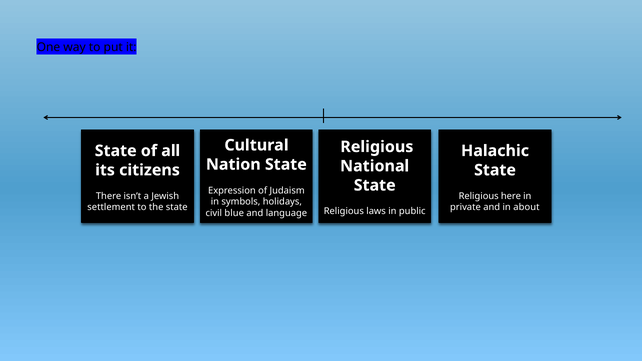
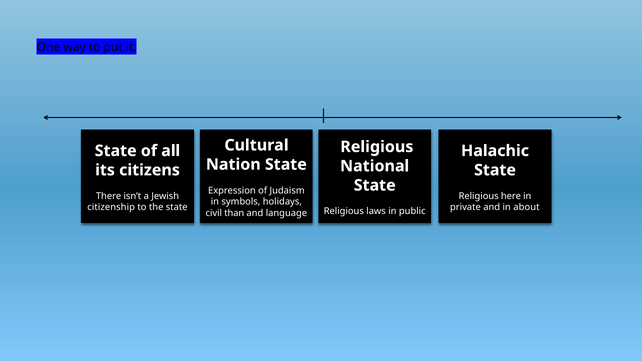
settlement: settlement -> citizenship (111, 207)
blue: blue -> than (234, 213)
